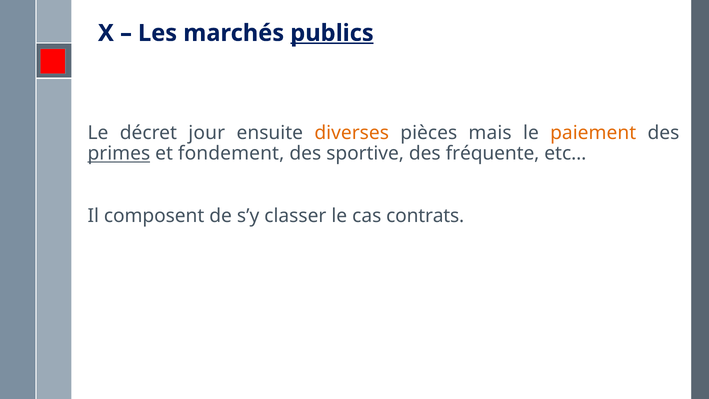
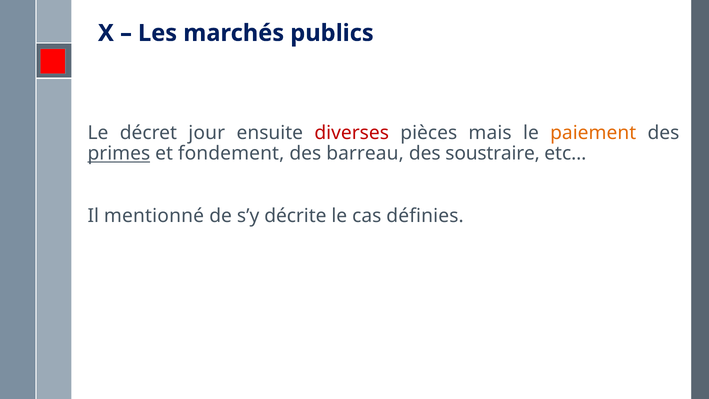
publics underline: present -> none (332, 33)
diverses colour: orange -> red (352, 133)
sportive: sportive -> barreau (365, 154)
fréquente: fréquente -> soustraire (493, 154)
composent: composent -> mentionné (154, 216)
classer: classer -> décrite (295, 216)
contrats: contrats -> définies (425, 216)
